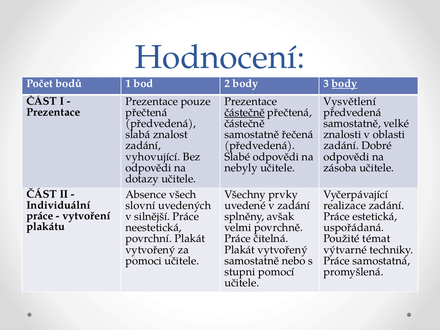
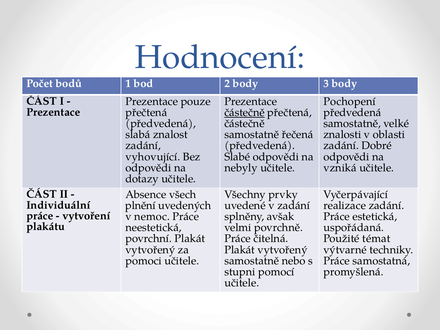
body underline: present -> none (344, 83)
Vysvětlení: Vysvětlení -> Pochopení (350, 101)
zásoba: zásoba -> vzniká (340, 168)
slovní: slovní -> plnění (140, 205)
silnější: silnější -> nemoc (152, 217)
